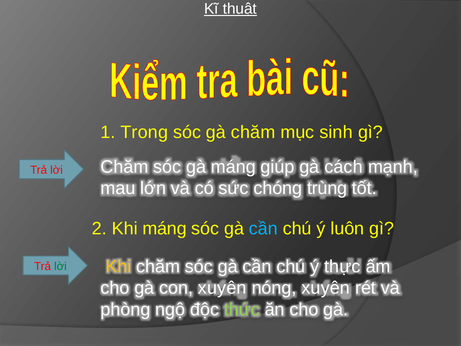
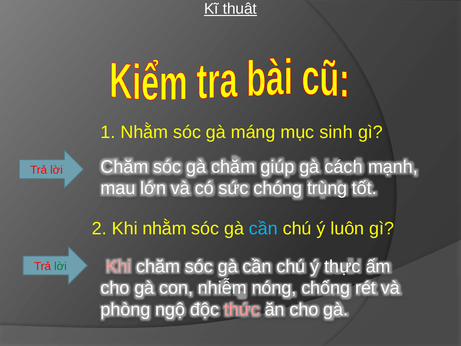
1 Trong: Trong -> Nhằm (144, 132)
gà chăm: chăm -> máng (253, 132)
gà máng: máng -> chăm (233, 167)
Khi máng: máng -> nhằm (165, 228)
Khi colour: yellow -> pink (118, 266)
con xuyên: xuyên -> nhiễm (222, 288)
nóng xuyên: xuyên -> chống (326, 288)
thức colour: light green -> pink (242, 309)
